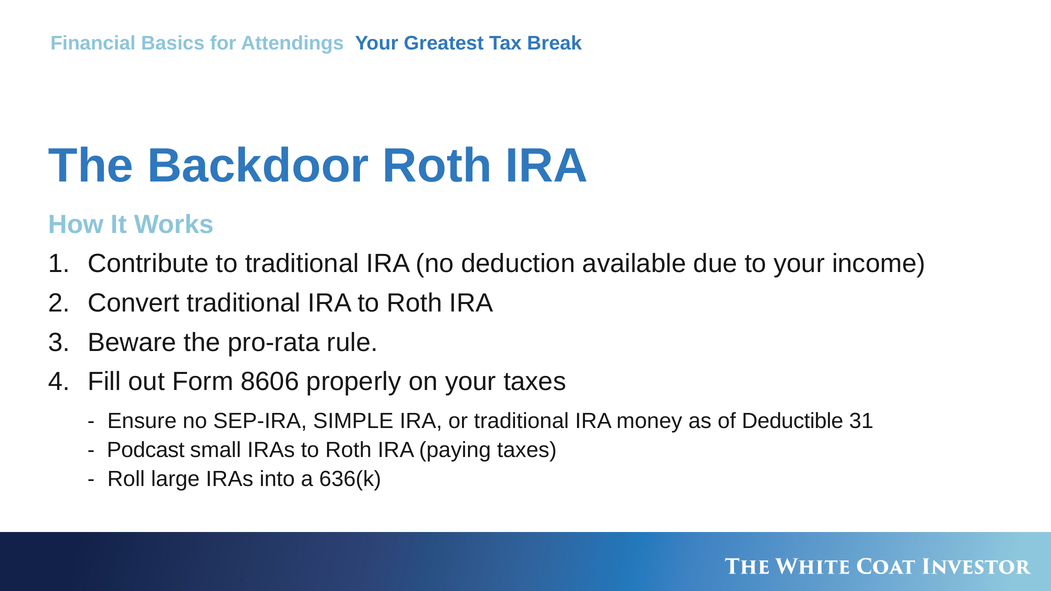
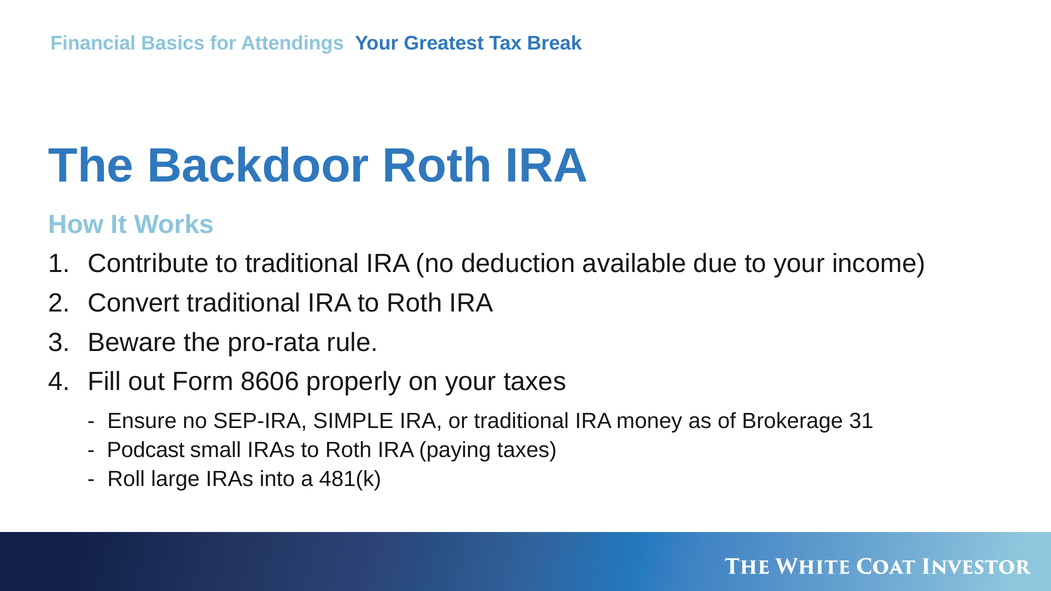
Deductible: Deductible -> Brokerage (792, 421)
636(k: 636(k -> 481(k (350, 479)
